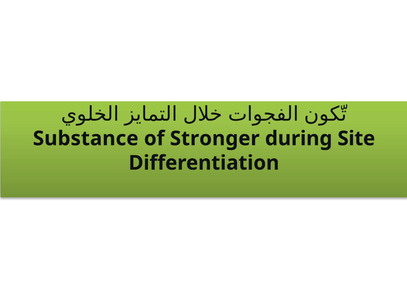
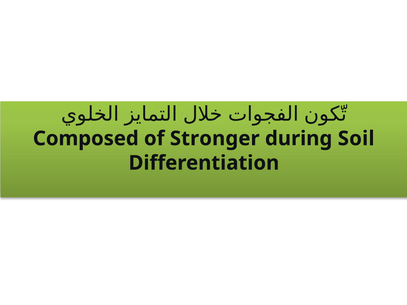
Substance: Substance -> Composed (86, 139)
Site: Site -> Soil (356, 139)
